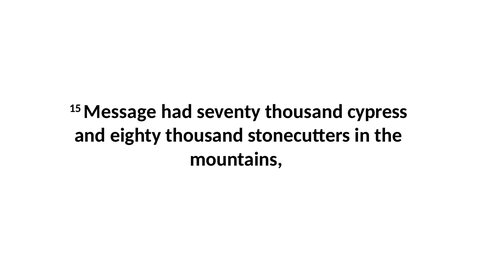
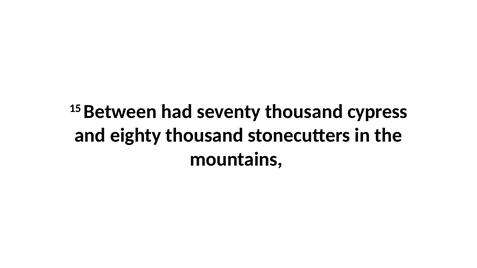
Message: Message -> Between (120, 112)
